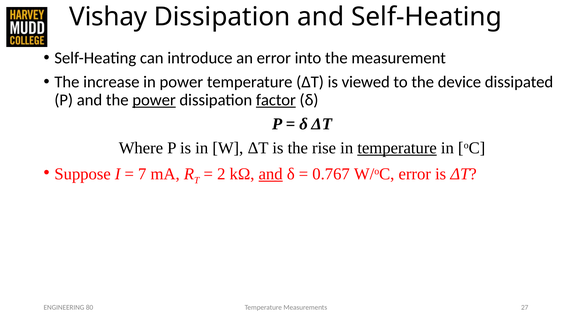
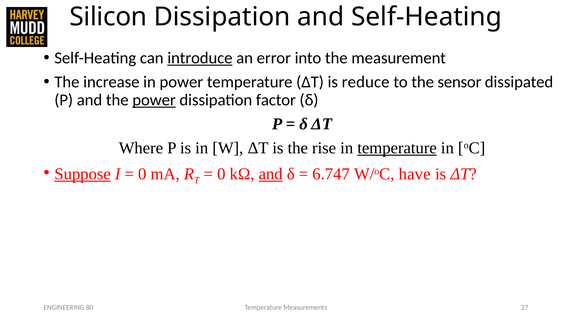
Vishay: Vishay -> Silicon (108, 17)
introduce underline: none -> present (200, 58)
viewed: viewed -> reduce (366, 82)
device: device -> sensor (459, 82)
factor underline: present -> none (276, 100)
Suppose underline: none -> present (83, 174)
7: 7 -> 0 (142, 174)
2: 2 -> 0 (221, 174)
0.767: 0.767 -> 6.747 (331, 174)
W/oC error: error -> have (415, 174)
